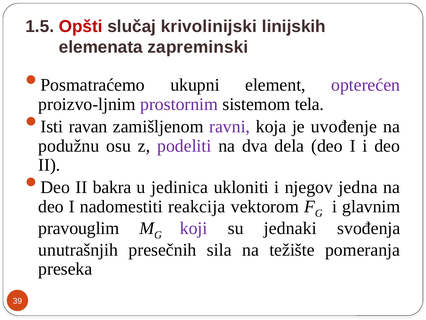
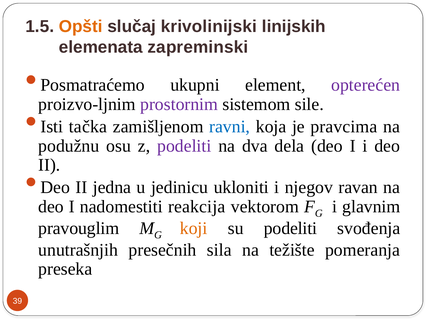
Opšti colour: red -> orange (81, 26)
tela: tela -> sile (309, 104)
ravan: ravan -> tačka (88, 126)
ravni colour: purple -> blue (230, 126)
uvođenje: uvođenje -> pravcima (344, 126)
bakra: bakra -> jedna (112, 187)
jedinica: jedinica -> jedinicu (180, 187)
jedna: jedna -> ravan (358, 187)
koji colour: purple -> orange (194, 228)
su jednaki: jednaki -> podeliti (291, 228)
